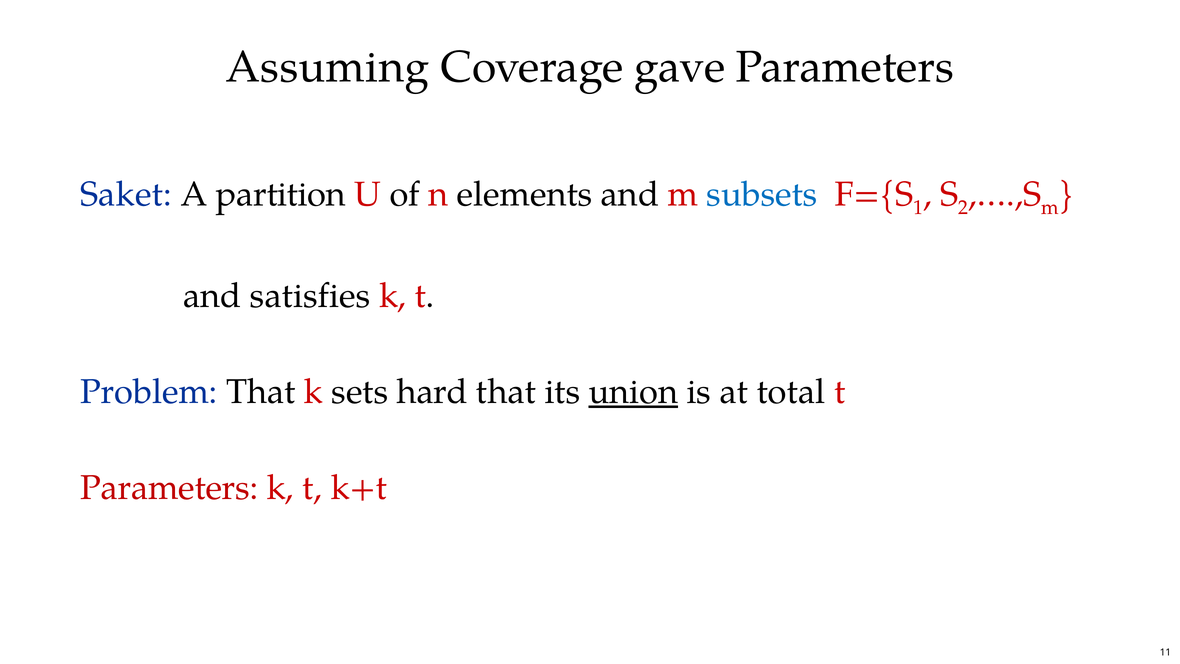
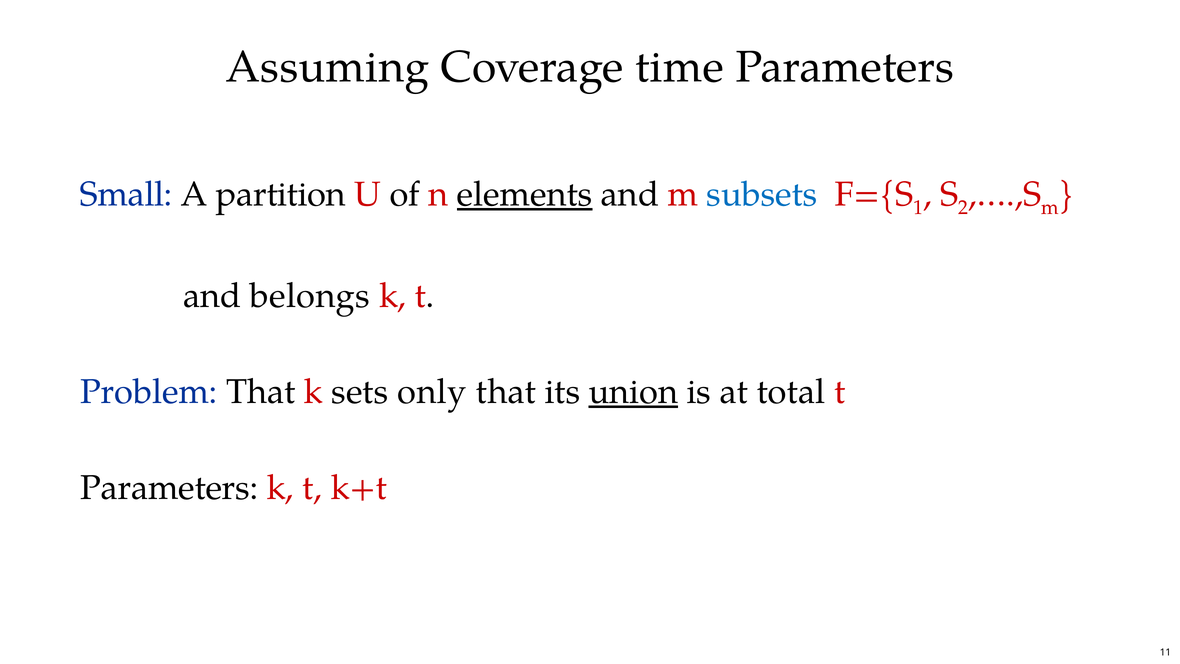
gave: gave -> time (679, 67)
Saket: Saket -> Small (126, 194)
elements underline: none -> present (525, 194)
satisfies: satisfies -> belongs (310, 296)
hard: hard -> only (432, 392)
Parameters colour: red -> black (169, 488)
